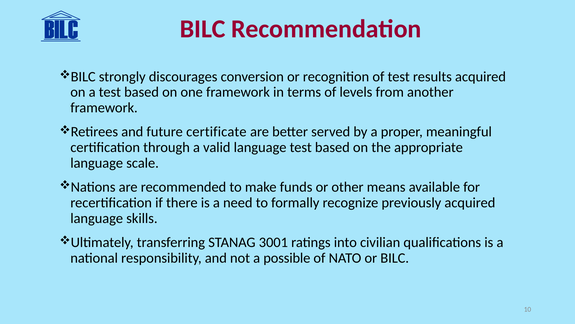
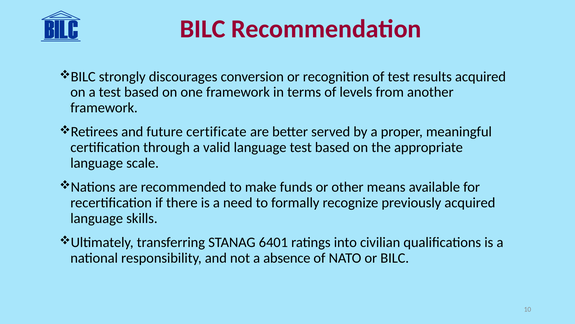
3001: 3001 -> 6401 (273, 242)
possible: possible -> absence (287, 258)
